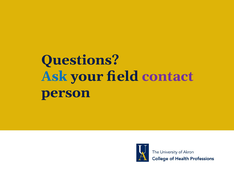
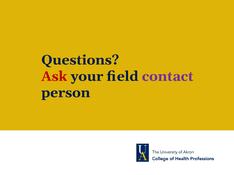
Ask colour: blue -> red (54, 77)
